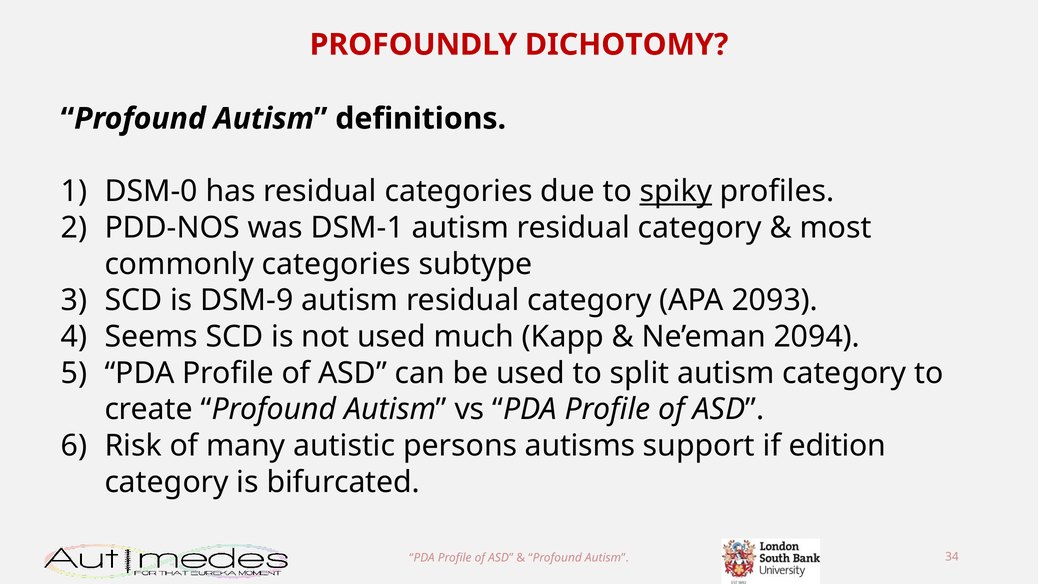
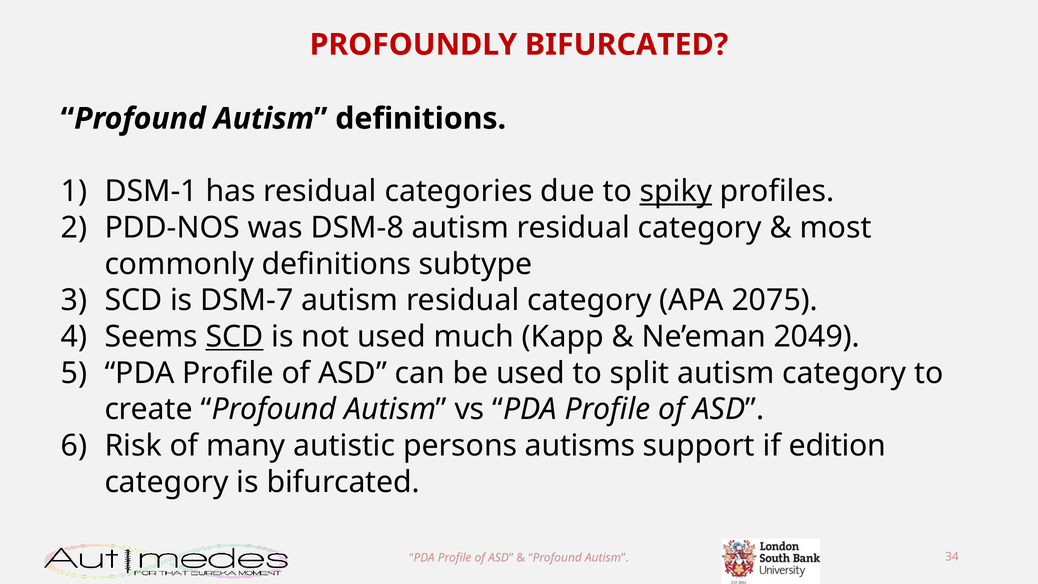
PROFOUNDLY DICHOTOMY: DICHOTOMY -> BIFURCATED (627, 45)
DSM-0: DSM-0 -> DSM-1 (151, 191)
DSM-1: DSM-1 -> DSM-8 (357, 228)
commonly categories: categories -> definitions (336, 264)
DSM-9: DSM-9 -> DSM-7 (247, 300)
2093: 2093 -> 2075 (775, 300)
SCD underline: none -> present (235, 337)
2094: 2094 -> 2049 (817, 337)
